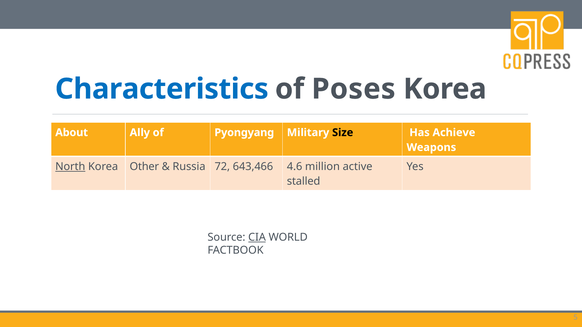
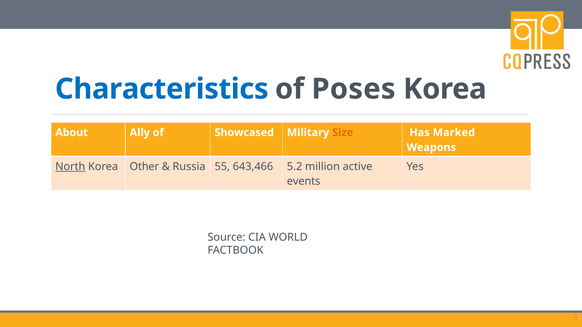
Pyongyang: Pyongyang -> Showcased (244, 133)
Size colour: black -> orange (343, 133)
Achieve: Achieve -> Marked (454, 133)
72: 72 -> 55 (222, 167)
4.6: 4.6 -> 5.2 (295, 167)
stalled: stalled -> events (304, 182)
CIA underline: present -> none (257, 238)
